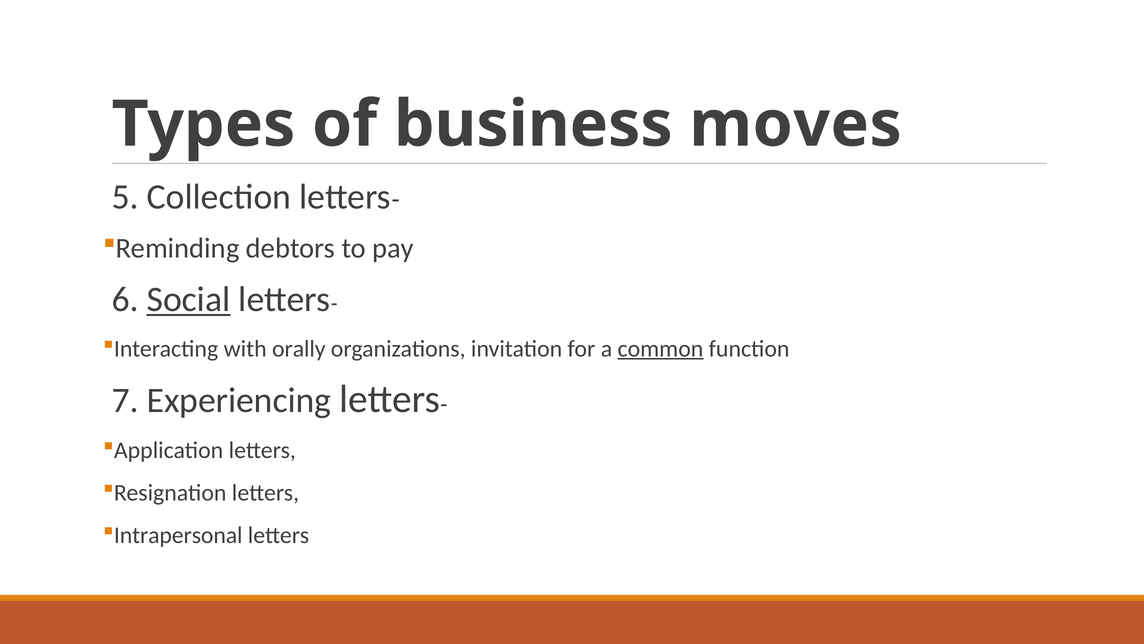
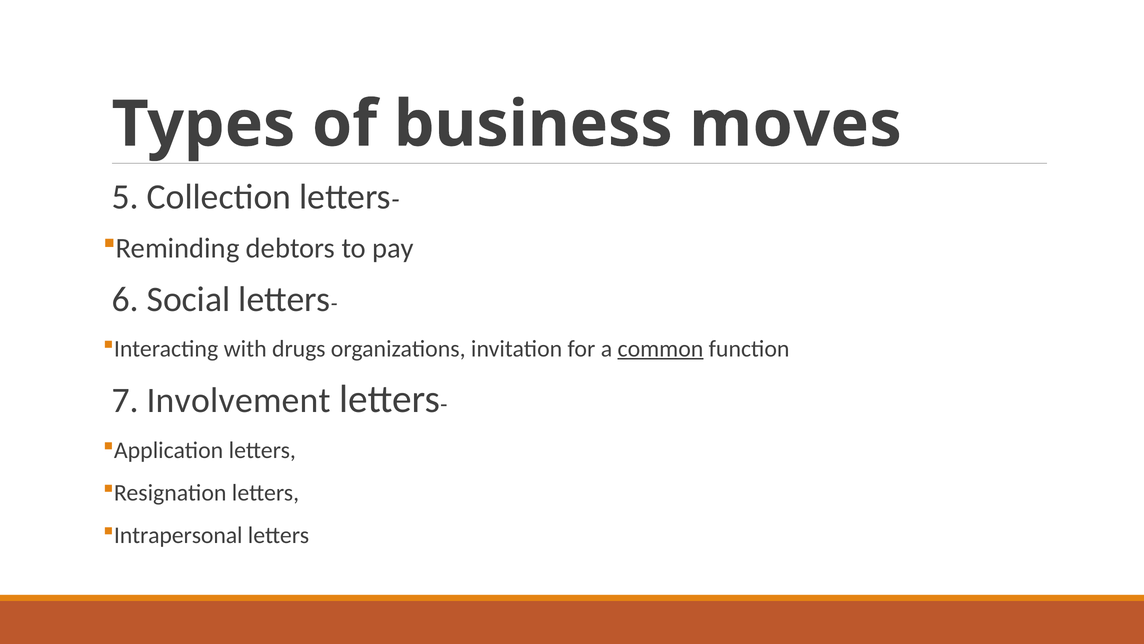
Social underline: present -> none (189, 299)
orally: orally -> drugs (299, 348)
Experiencing: Experiencing -> Involvement (239, 400)
